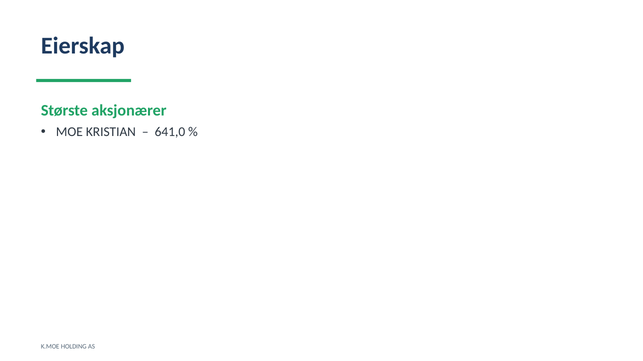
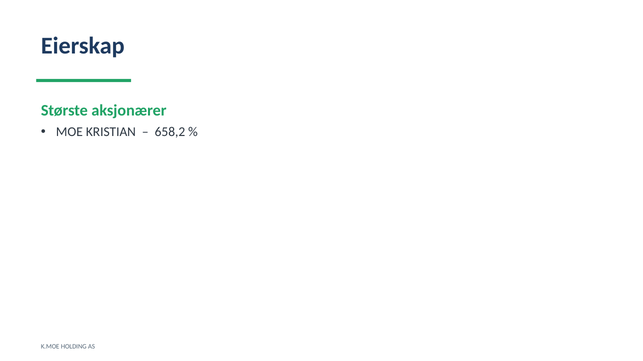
641,0: 641,0 -> 658,2 (170, 132)
